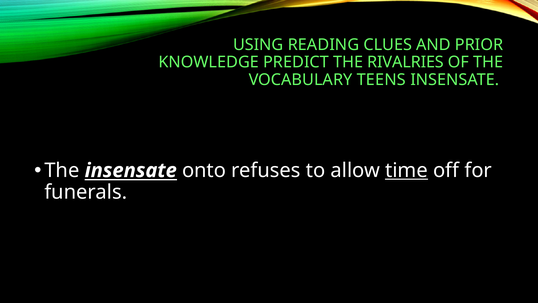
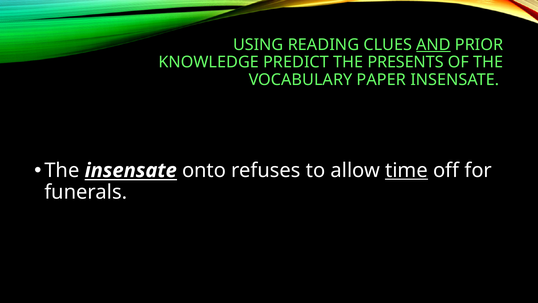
AND underline: none -> present (434, 45)
RIVALRIES: RIVALRIES -> PRESENTS (406, 62)
TEENS: TEENS -> PAPER (381, 80)
